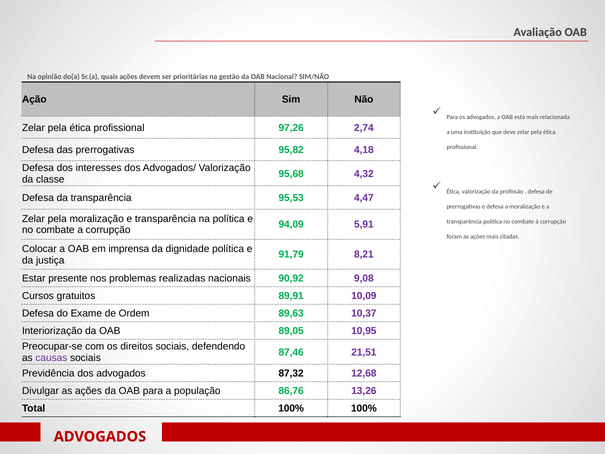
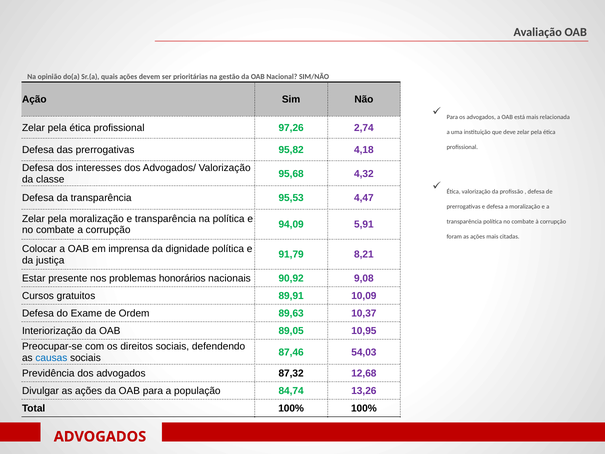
realizadas: realizadas -> honorários (182, 278)
21,51: 21,51 -> 54,03 (364, 352)
causas colour: purple -> blue (51, 358)
86,76: 86,76 -> 84,74 (291, 391)
